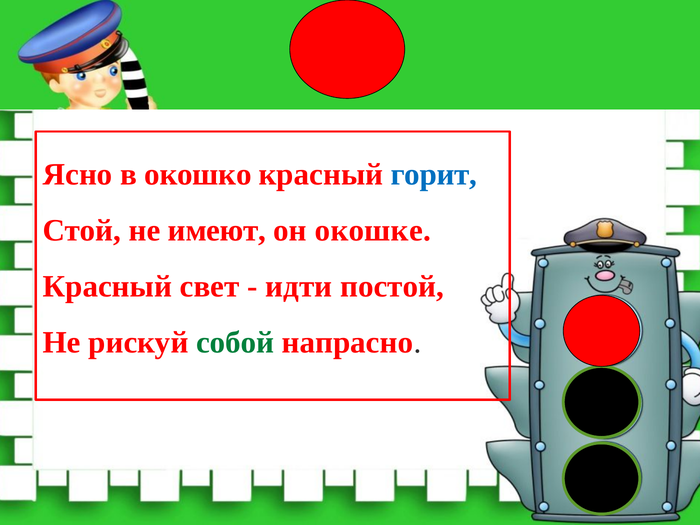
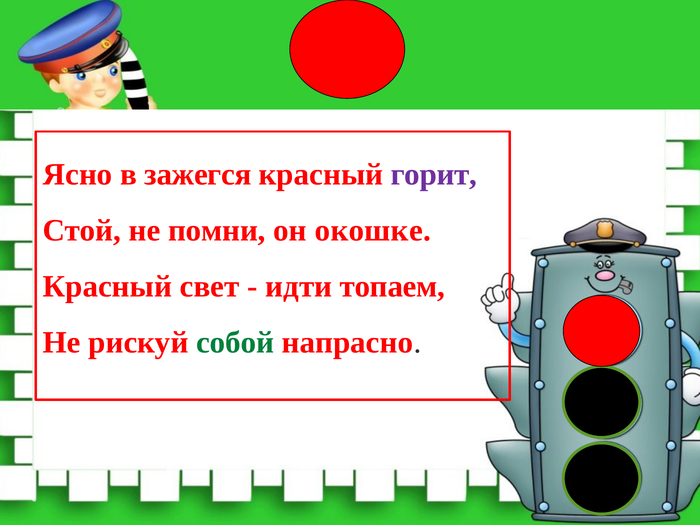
окошко: окошко -> зажегся (198, 175)
горит colour: blue -> purple (434, 175)
имеют: имеют -> помни (217, 231)
постой: постой -> топаем (392, 287)
